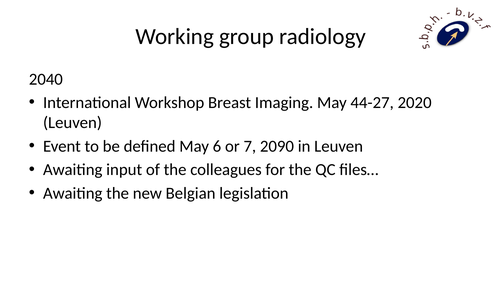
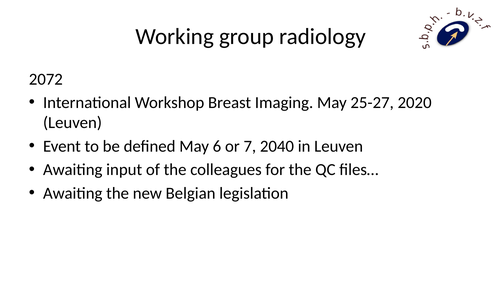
2040: 2040 -> 2072 (46, 79)
44-27: 44-27 -> 25-27 (372, 103)
2090: 2090 -> 2040 (277, 146)
